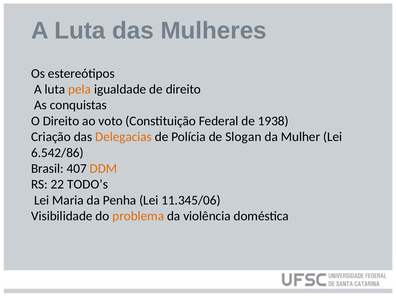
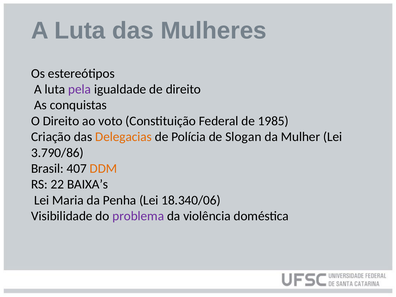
pela colour: orange -> purple (80, 89)
1938: 1938 -> 1985 (273, 121)
6.542/86: 6.542/86 -> 3.790/86 (57, 153)
TODO’s: TODO’s -> BAIXA’s (88, 184)
11.345/06: 11.345/06 -> 18.340/06 (191, 200)
problema colour: orange -> purple (138, 216)
